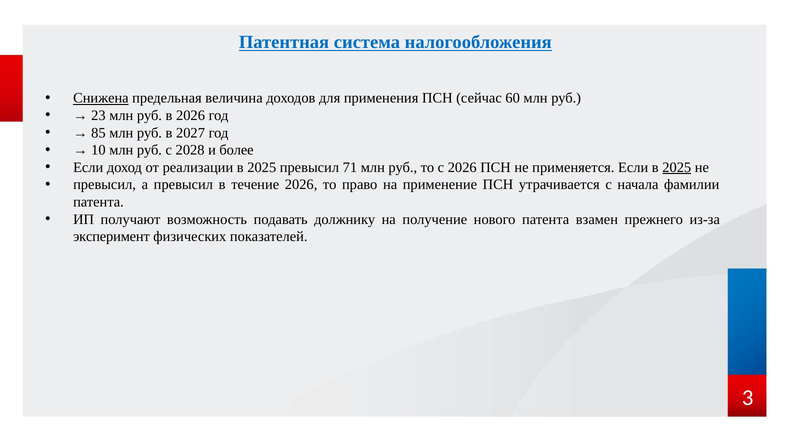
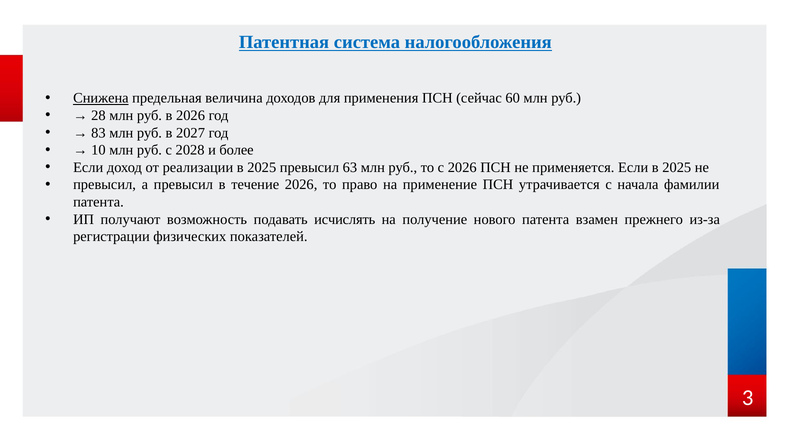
23: 23 -> 28 (98, 116)
85: 85 -> 83 (98, 133)
71: 71 -> 63 (350, 168)
2025 underline: present -> none (677, 168)
должнику: должнику -> исчислять (345, 219)
эксперимент: эксперимент -> регистрации (111, 237)
